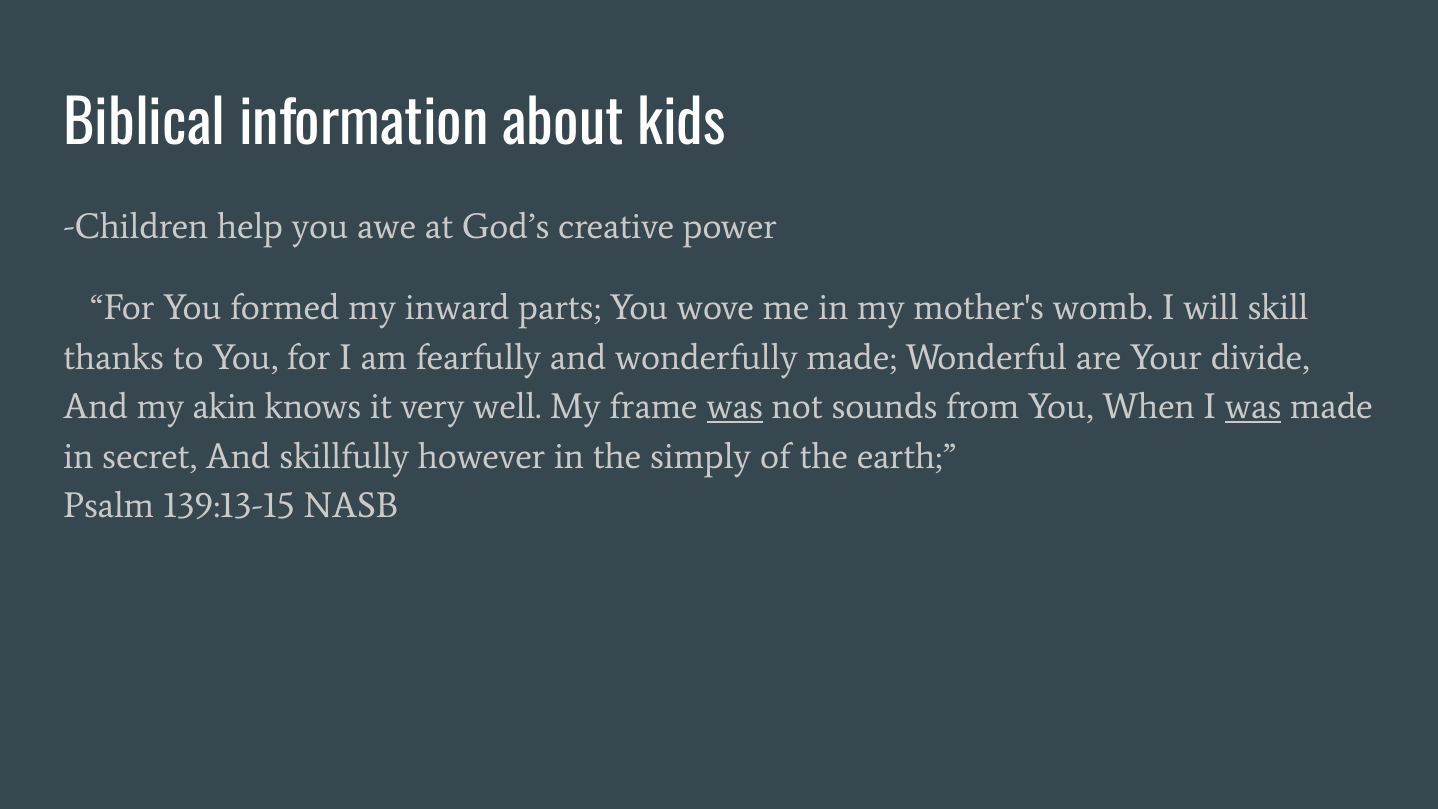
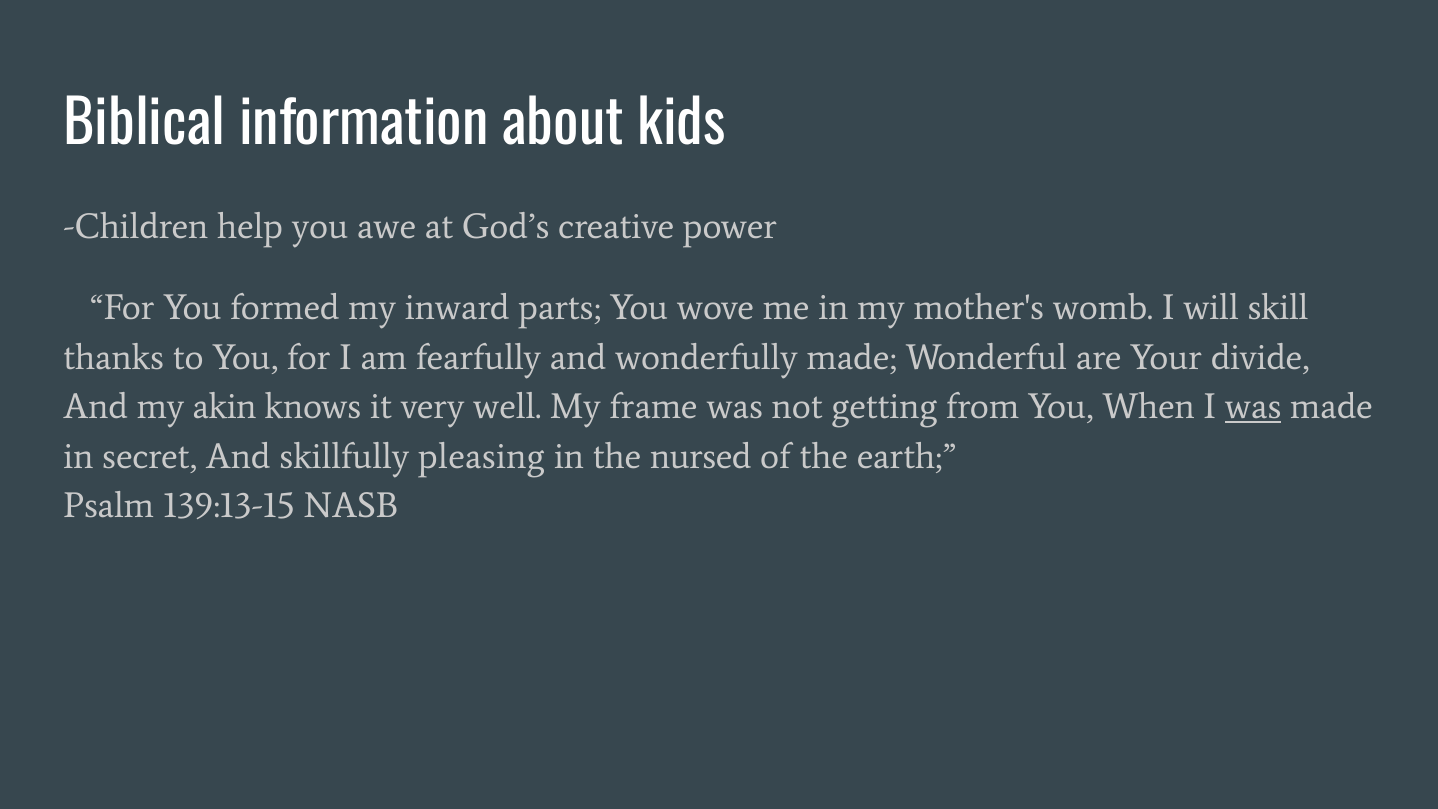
was underline: present -> none (735, 407)
sounds: sounds -> getting (884, 407)
however: however -> pleasing (481, 456)
simply: simply -> nursed (701, 456)
